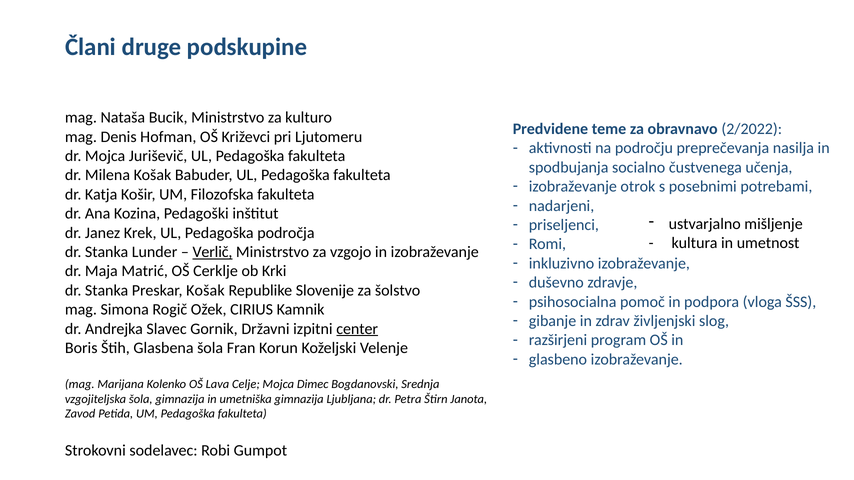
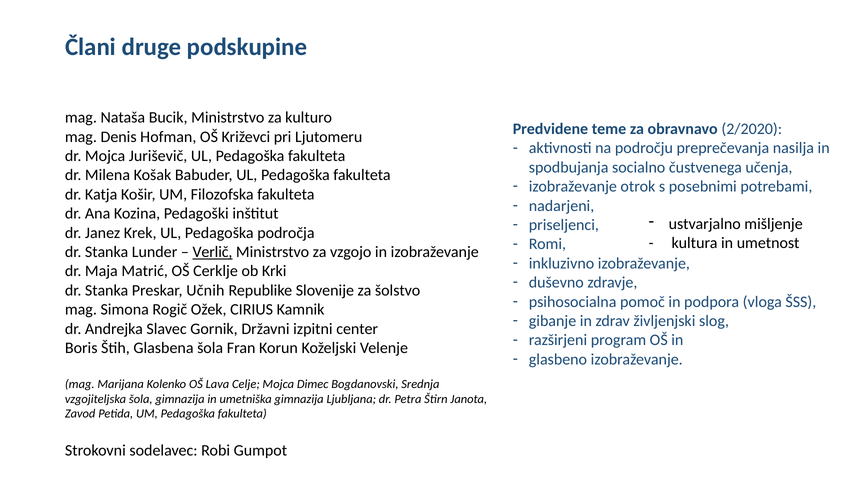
2/2022: 2/2022 -> 2/2020 (752, 129)
Preskar Košak: Košak -> Učnih (205, 291)
center underline: present -> none (357, 329)
